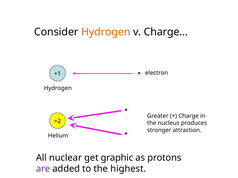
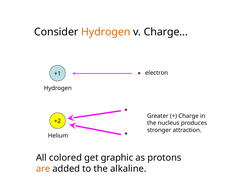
nuclear: nuclear -> colored (65, 158)
are colour: purple -> orange (43, 169)
highest: highest -> alkaline (128, 169)
